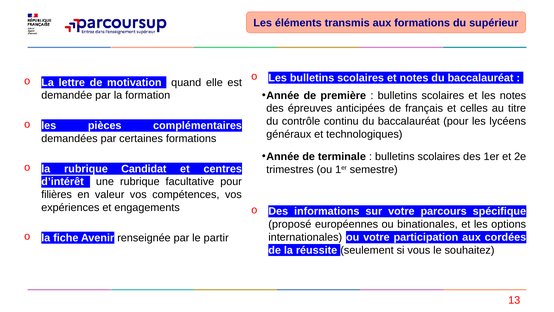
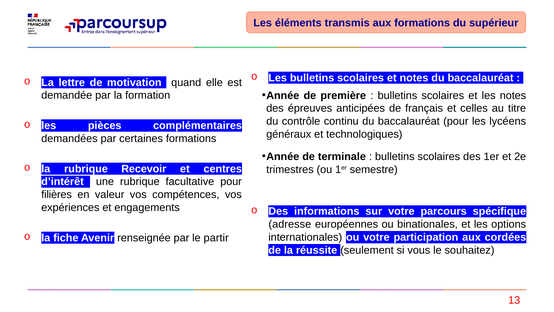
Candidat: Candidat -> Recevoir (144, 169)
proposé: proposé -> adresse (290, 224)
